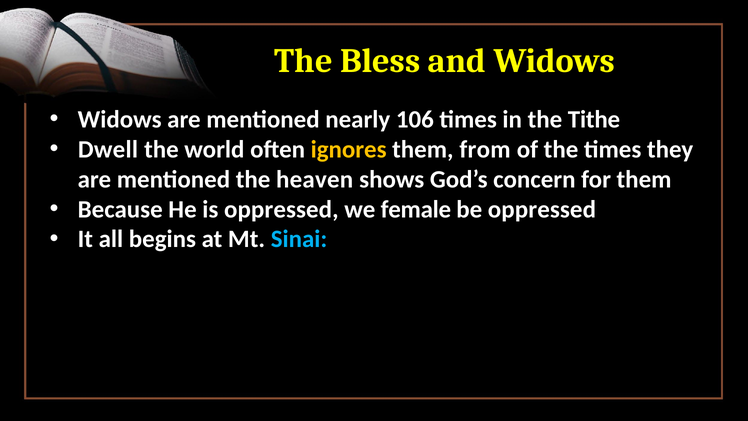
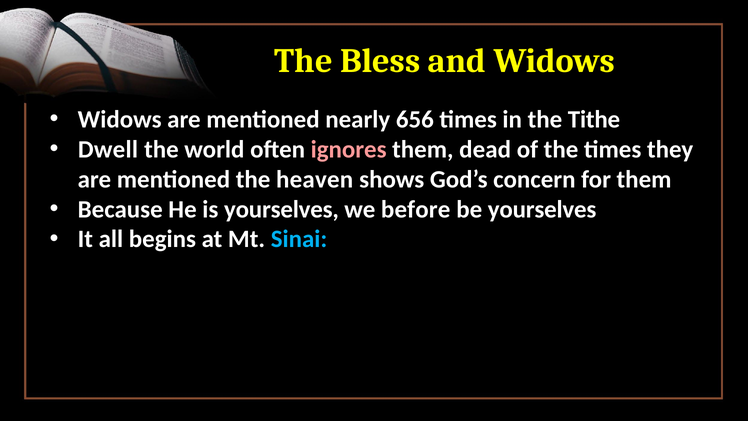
106: 106 -> 656 (415, 119)
ignores colour: yellow -> pink (349, 149)
from: from -> dead (485, 149)
is oppressed: oppressed -> yourselves (281, 209)
female: female -> before (416, 209)
be oppressed: oppressed -> yourselves (542, 209)
